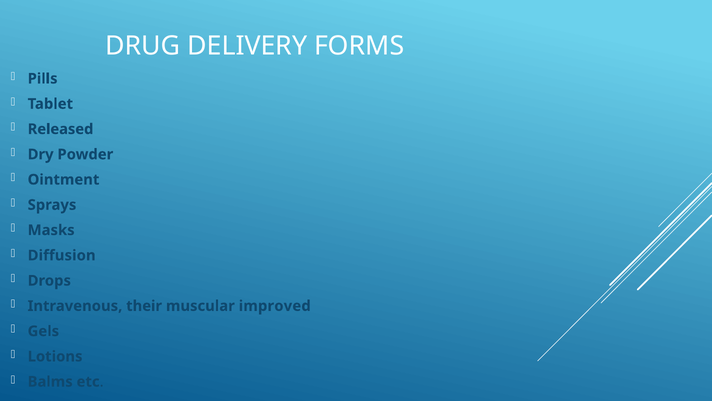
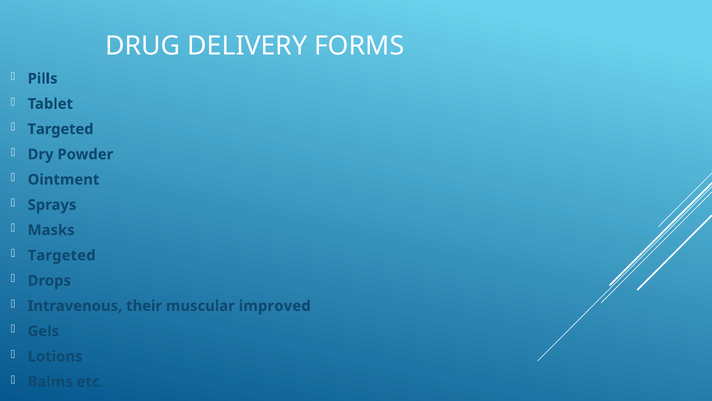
Released: Released -> Targeted (61, 129)
Diffusion: Diffusion -> Targeted (62, 255)
